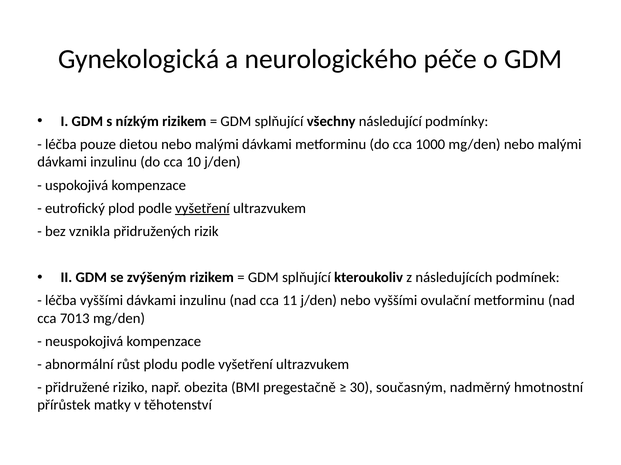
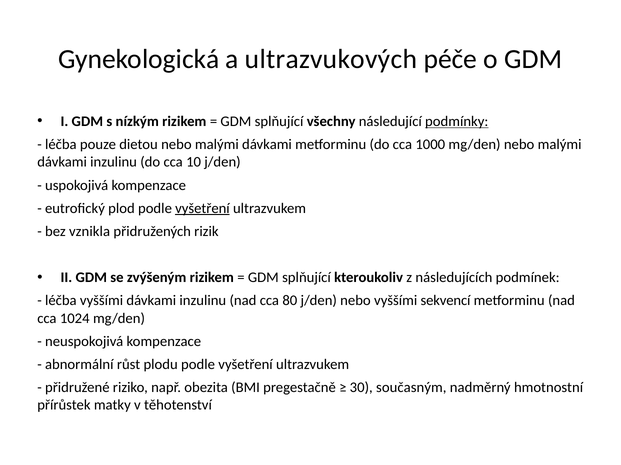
neurologického: neurologického -> ultrazvukových (331, 59)
podmínky underline: none -> present (457, 122)
11: 11 -> 80 (290, 301)
ovulační: ovulační -> sekvencí (446, 301)
7013: 7013 -> 1024 (75, 319)
